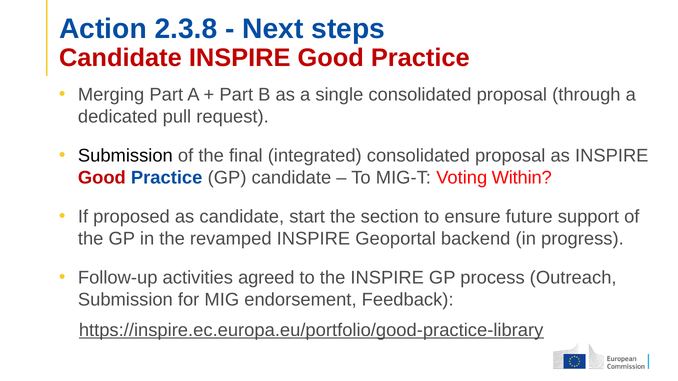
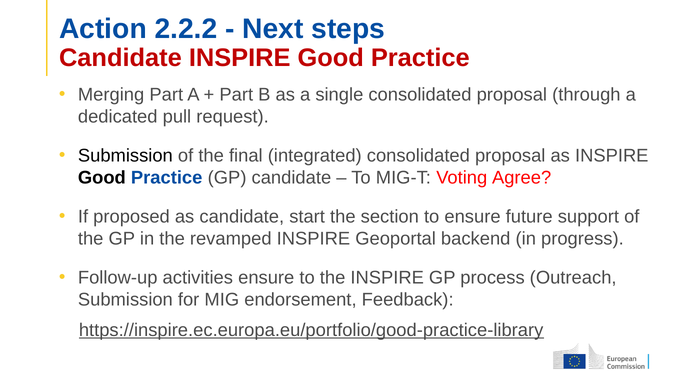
2.3.8: 2.3.8 -> 2.2.2 (186, 29)
Good colour: red -> black (102, 178)
Within: Within -> Agree (522, 178)
activities agreed: agreed -> ensure (266, 278)
